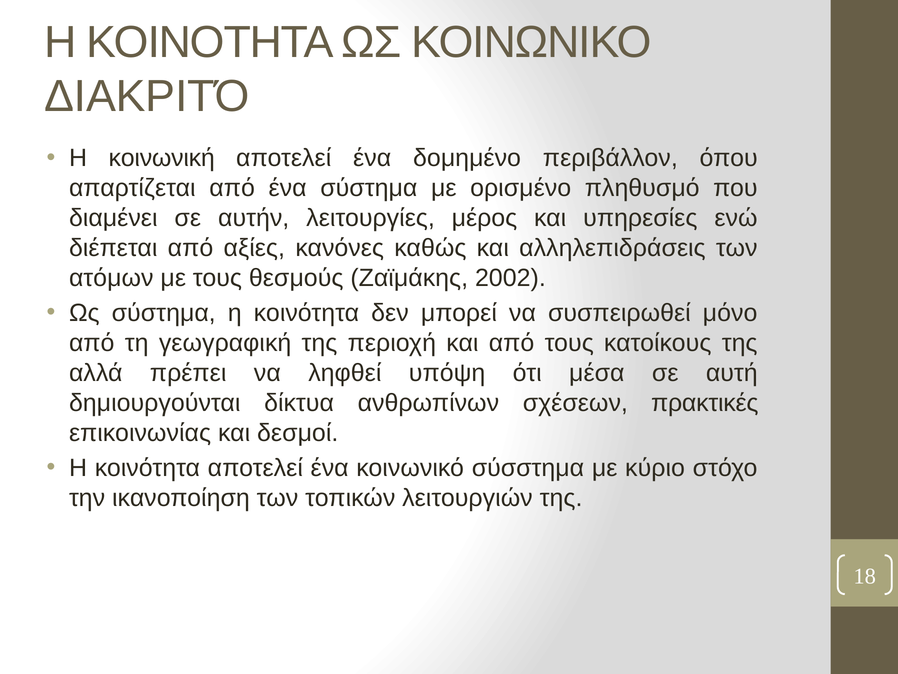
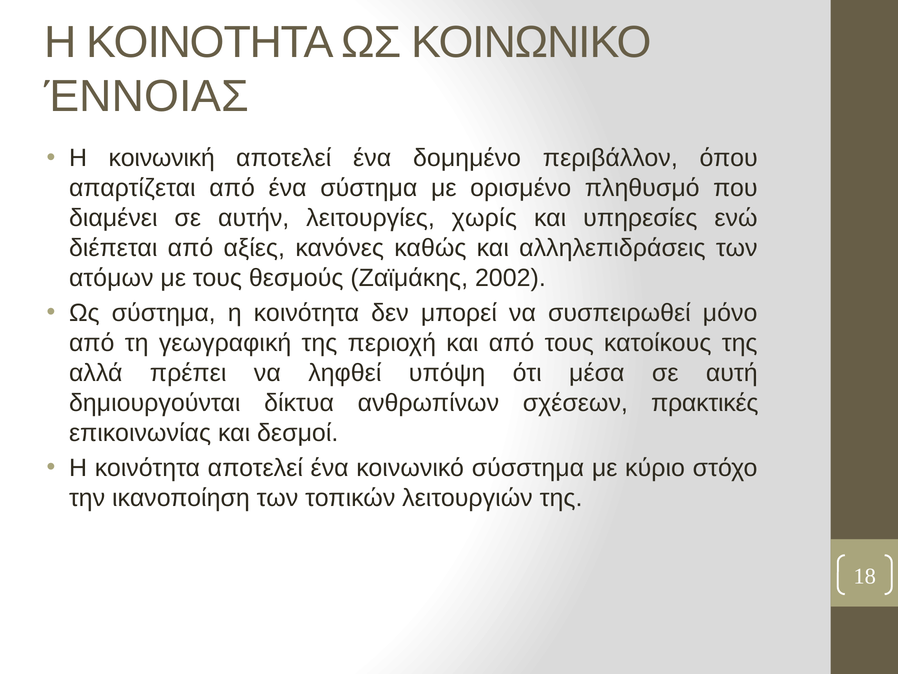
ΔΙΑΚΡΙΤΌ: ΔΙΑΚΡΙΤΌ -> ΈΝΝΟΙΑΣ (147, 96)
μέρος: μέρος -> χωρίς (484, 218)
